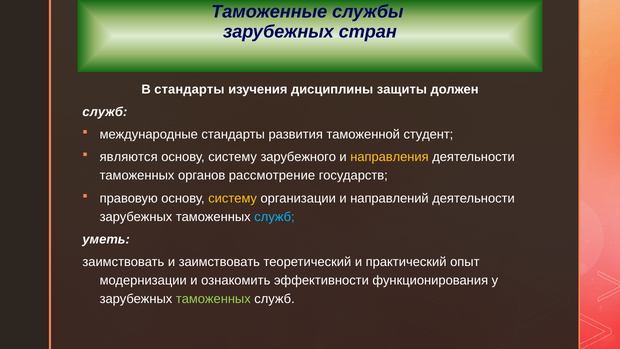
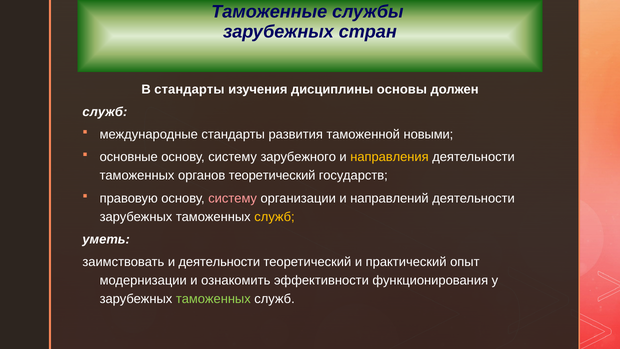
защиты: защиты -> основы (402, 89)
студент: студент -> новыми (428, 134)
являются: являются -> основные (129, 157)
органов рассмотрение: рассмотрение -> теоретический (272, 176)
систему colour: yellow -> pink (233, 198)
служб colour: light blue -> yellow (274, 217)
и заимствовать: заимствовать -> деятельности (219, 262)
